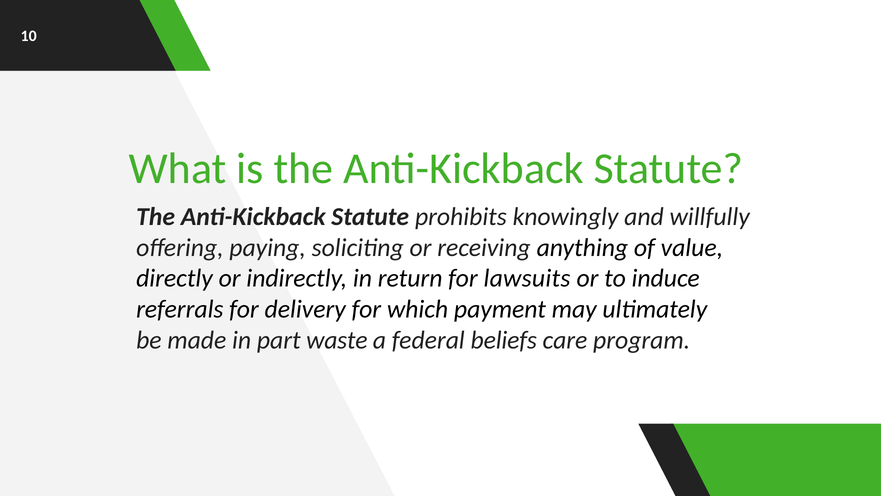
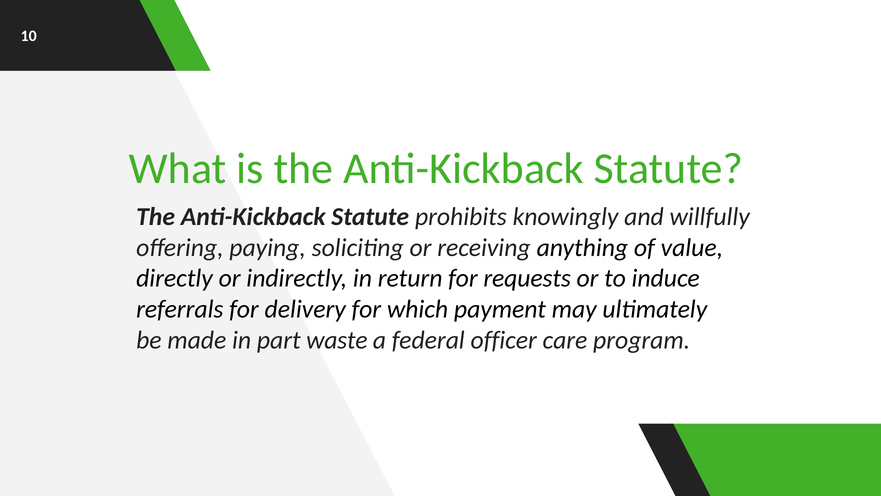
lawsuits: lawsuits -> requests (527, 278)
beliefs: beliefs -> officer (504, 340)
